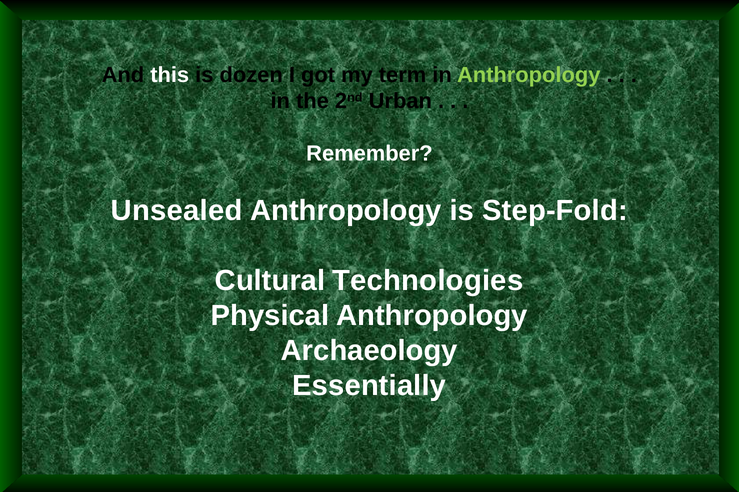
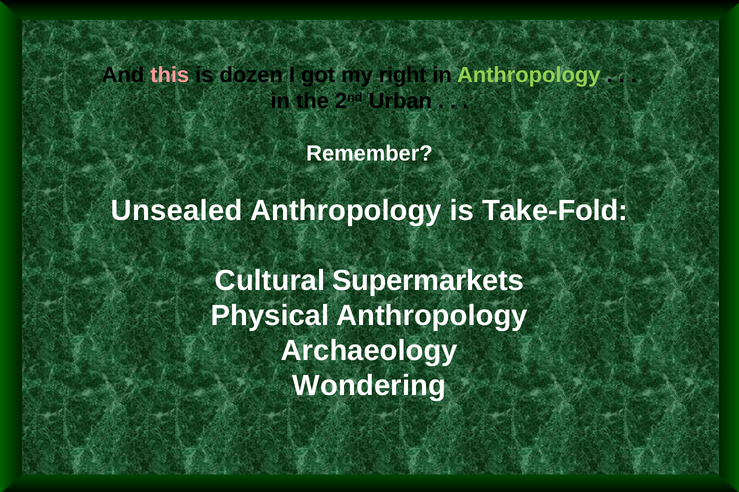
this colour: white -> pink (170, 75)
term: term -> right (403, 75)
Step-Fold: Step-Fold -> Take-Fold (555, 211)
Technologies: Technologies -> Supermarkets (428, 281)
Essentially: Essentially -> Wondering (369, 386)
